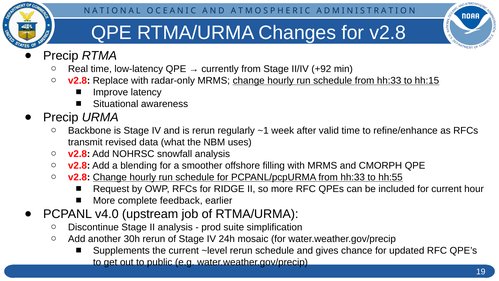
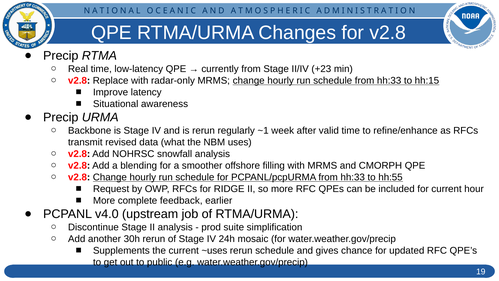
+92: +92 -> +23 (321, 69)
~level: ~level -> ~uses (214, 250)
